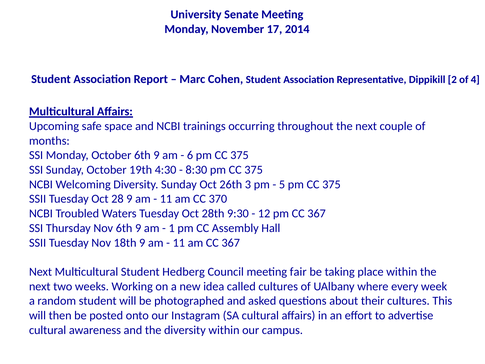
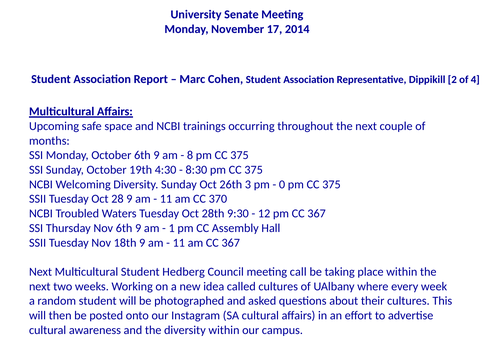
6: 6 -> 8 (190, 155)
5: 5 -> 0 (282, 184)
fair: fair -> call (298, 272)
